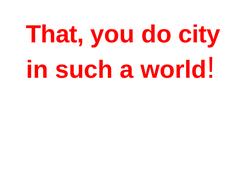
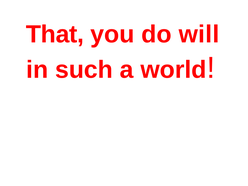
city: city -> will (199, 34)
